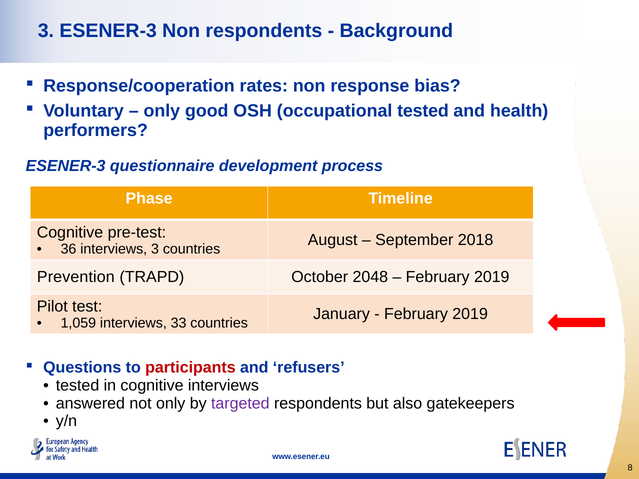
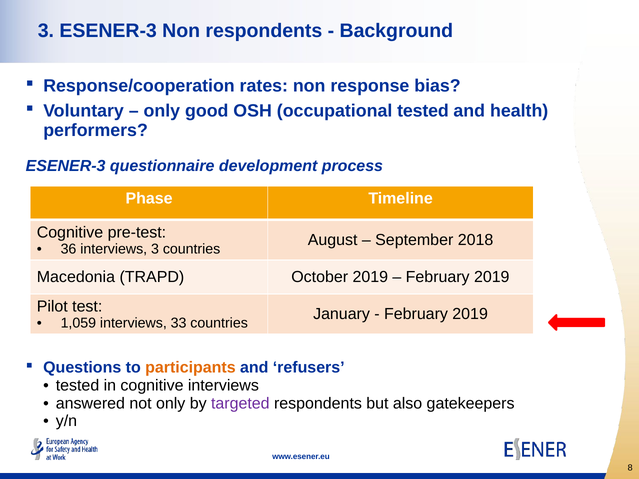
Prevention: Prevention -> Macedonia (76, 277)
October 2048: 2048 -> 2019 (370, 277)
participants colour: red -> orange (190, 368)
